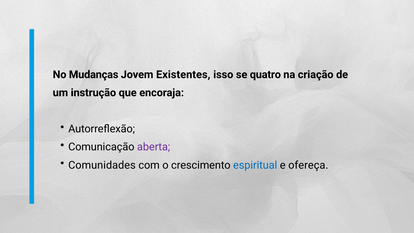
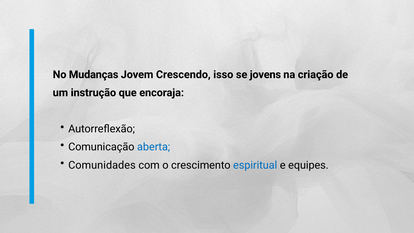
Existentes: Existentes -> Crescendo (183, 75)
quatro: quatro -> jovens (265, 75)
aberta colour: purple -> blue (154, 147)
ofereça: ofereça -> equipes (308, 165)
